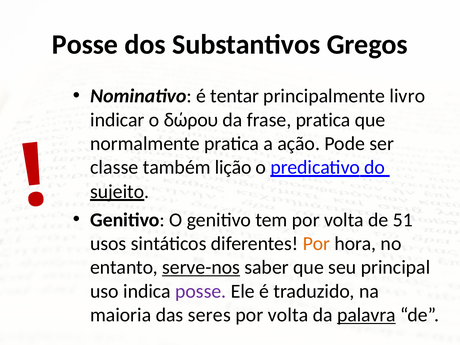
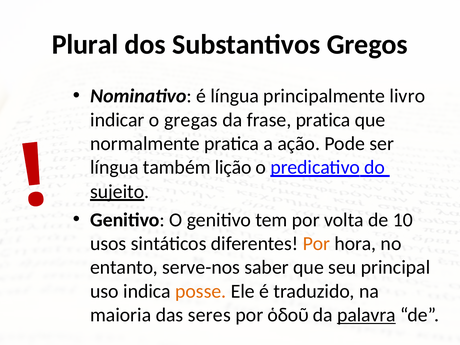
Posse: Posse -> Plural (85, 45)
é tentar: tentar -> língua (235, 96)
δώρου: δώρου -> gregas (191, 120)
classe: classe -> língua (114, 167)
51: 51 -> 10 (403, 220)
serve-nos underline: present -> none (201, 267)
posse colour: purple -> orange (201, 291)
volta: volta -> ὁδοῦ (288, 315)
